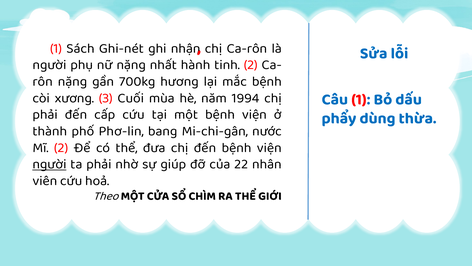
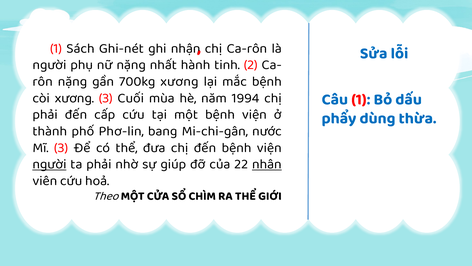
700kg hương: hương -> xương (179, 81)
Mĩ 2: 2 -> 3 (61, 147)
nhân underline: none -> present (267, 164)
